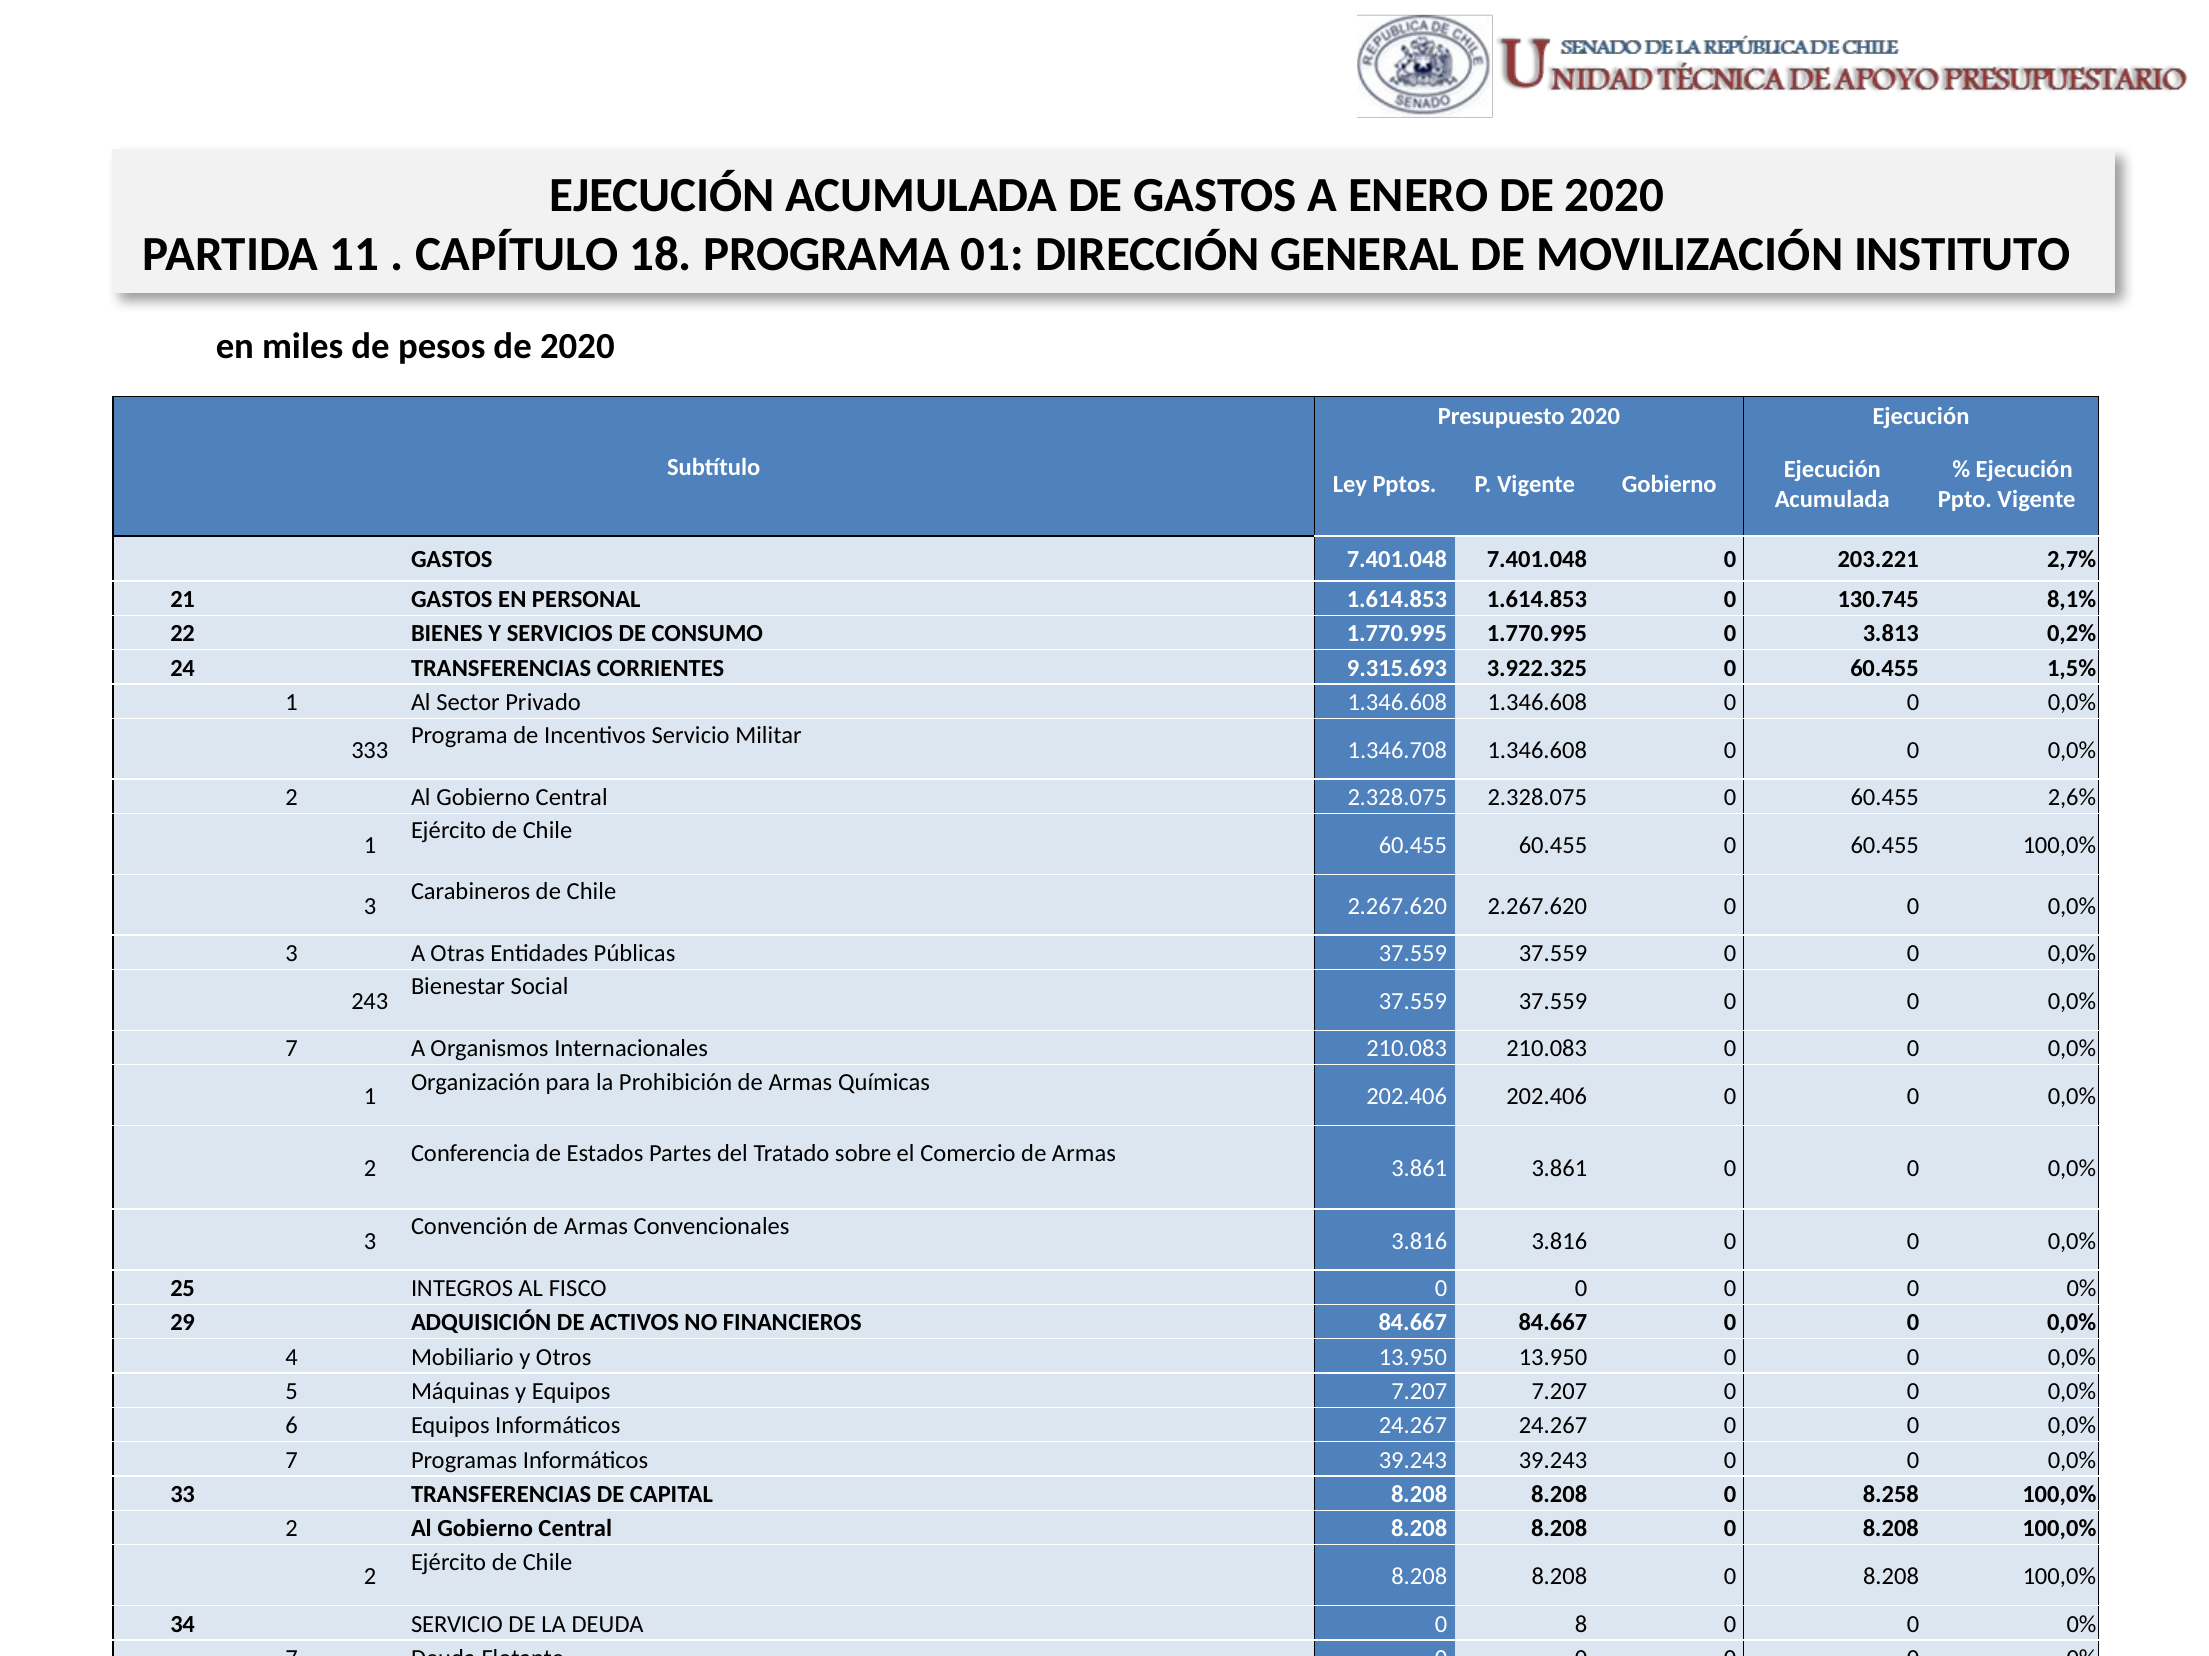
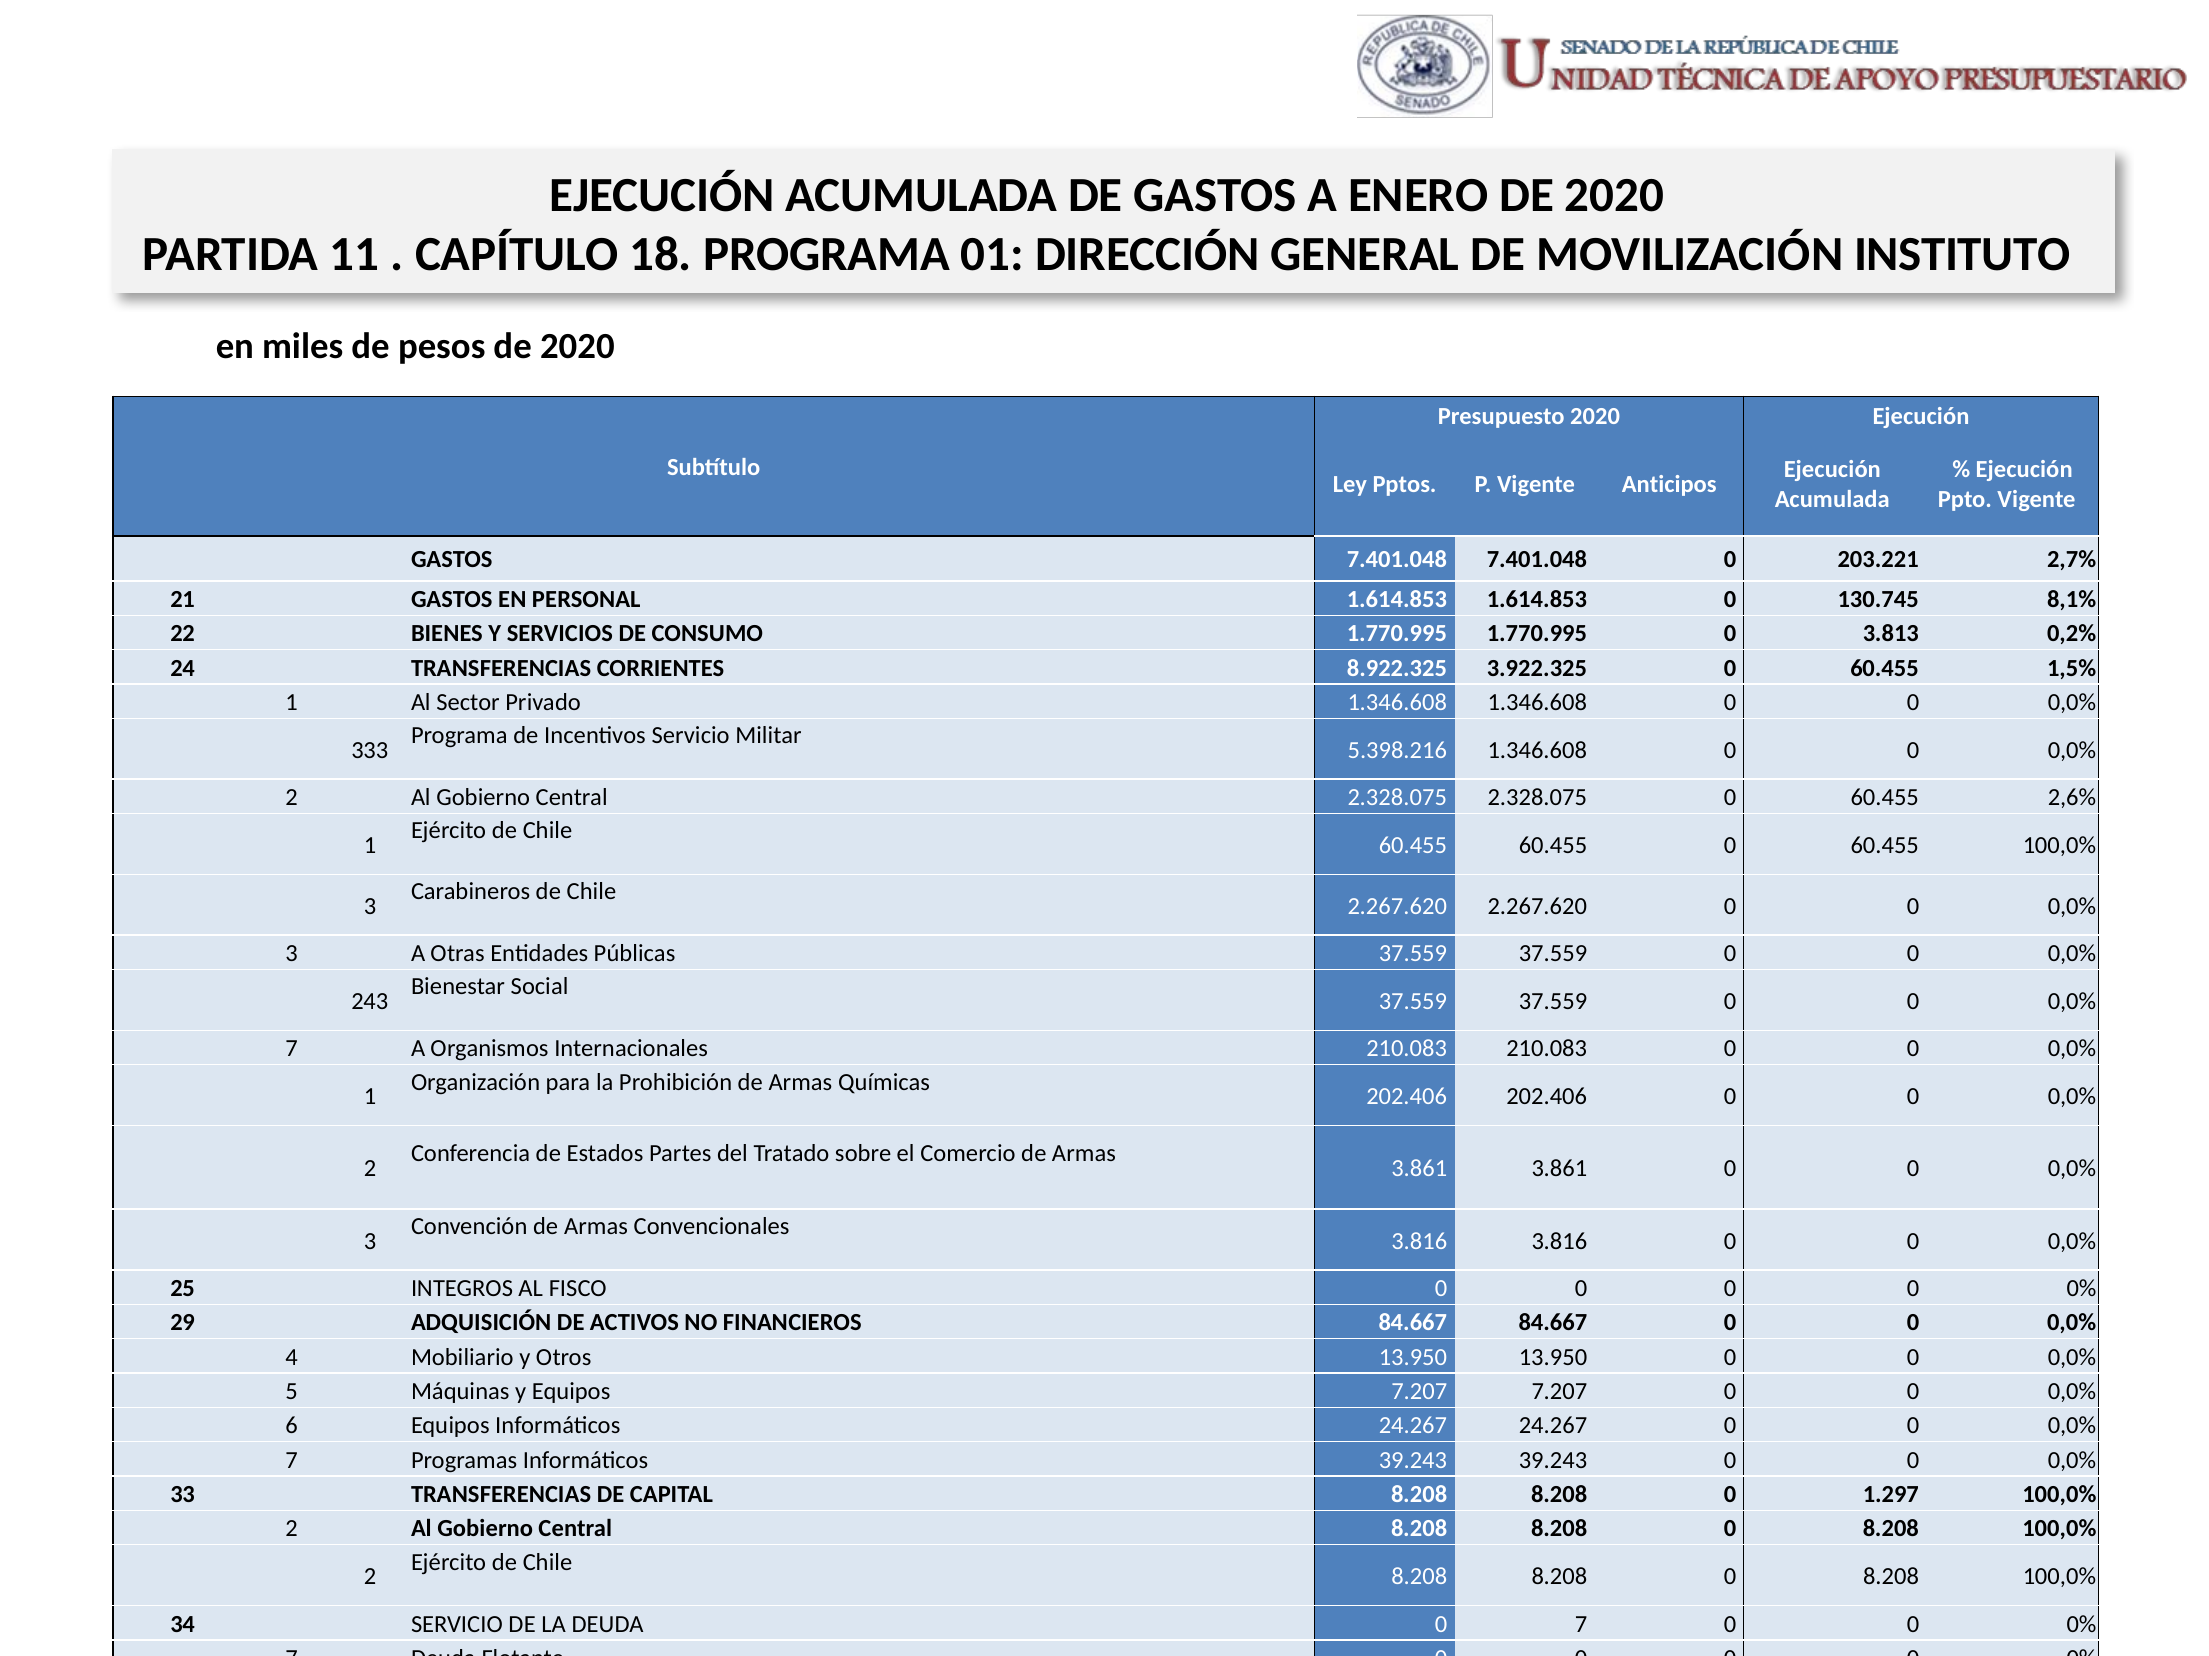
Vigente Gobierno: Gobierno -> Anticipos (1669, 485)
9.315.693: 9.315.693 -> 8.922.325 (1397, 668)
1.346.708: 1.346.708 -> 5.398.216 (1397, 750)
8.258: 8.258 -> 1.297 (1891, 1495)
0 8: 8 -> 7 (1581, 1625)
